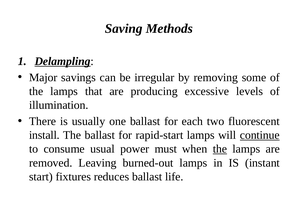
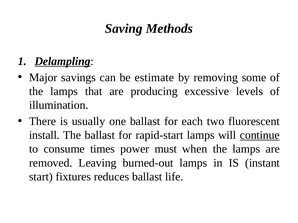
irregular: irregular -> estimate (154, 78)
usual: usual -> times (103, 149)
the underline: present -> none (220, 149)
